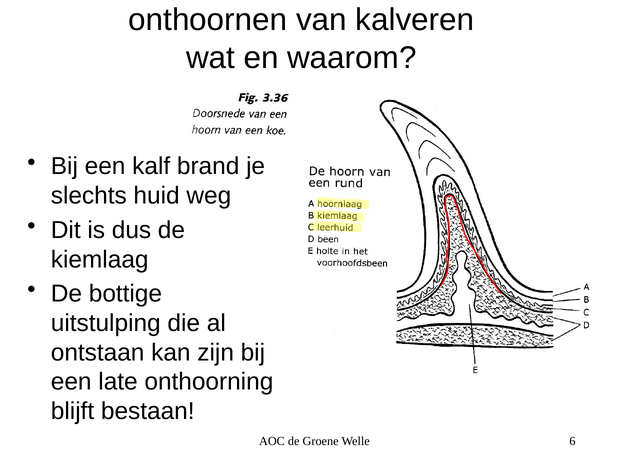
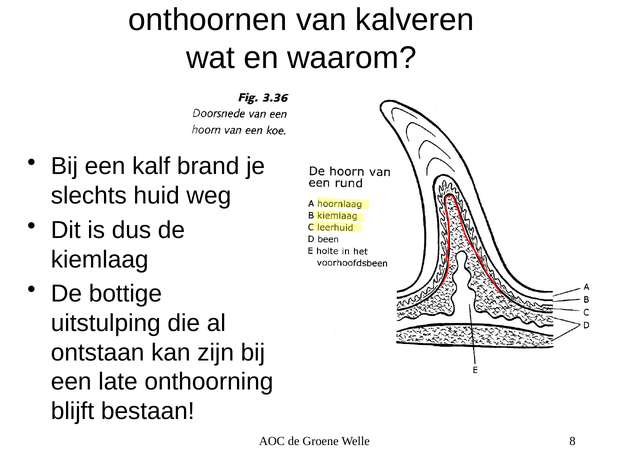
6: 6 -> 8 (573, 441)
